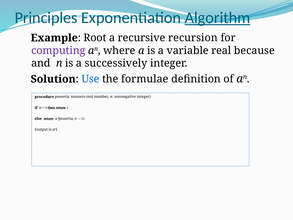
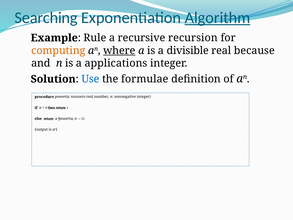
Principles: Principles -> Searching (46, 18)
Root: Root -> Rule (95, 38)
computing colour: purple -> orange (58, 51)
where underline: none -> present (119, 51)
variable: variable -> divisible (188, 51)
successively: successively -> applications (116, 63)
